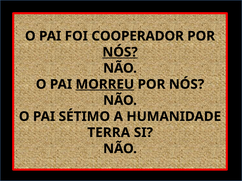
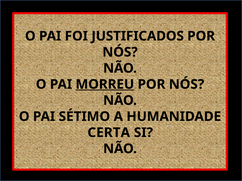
COOPERADOR: COOPERADOR -> JUSTIFICADOS (138, 36)
NÓS underline: present -> none (120, 52)
TERRA: TERRA -> CERTA (109, 133)
